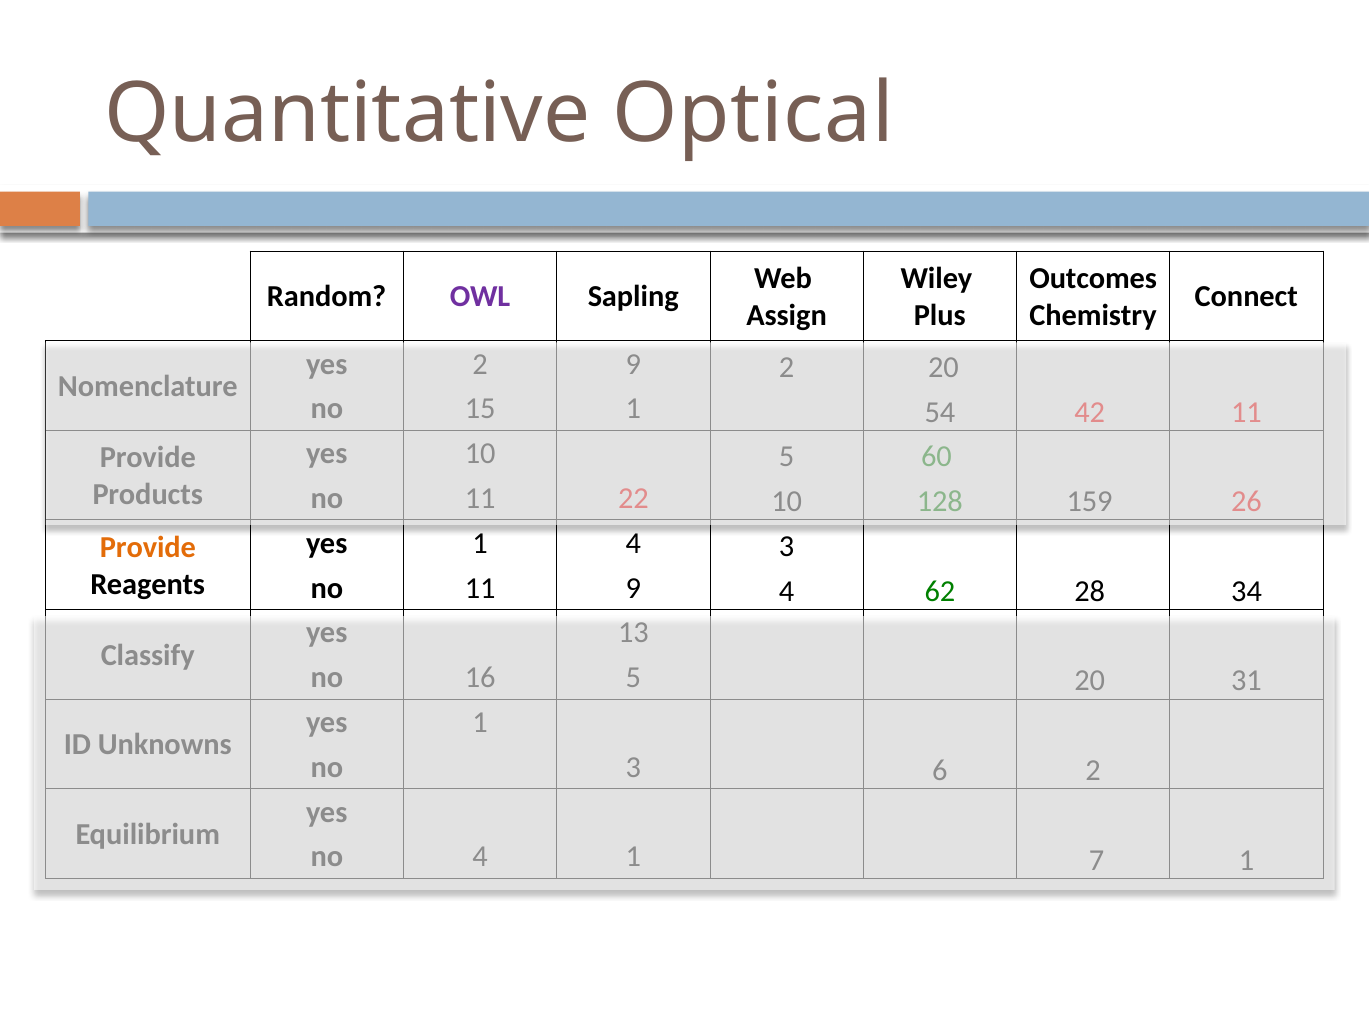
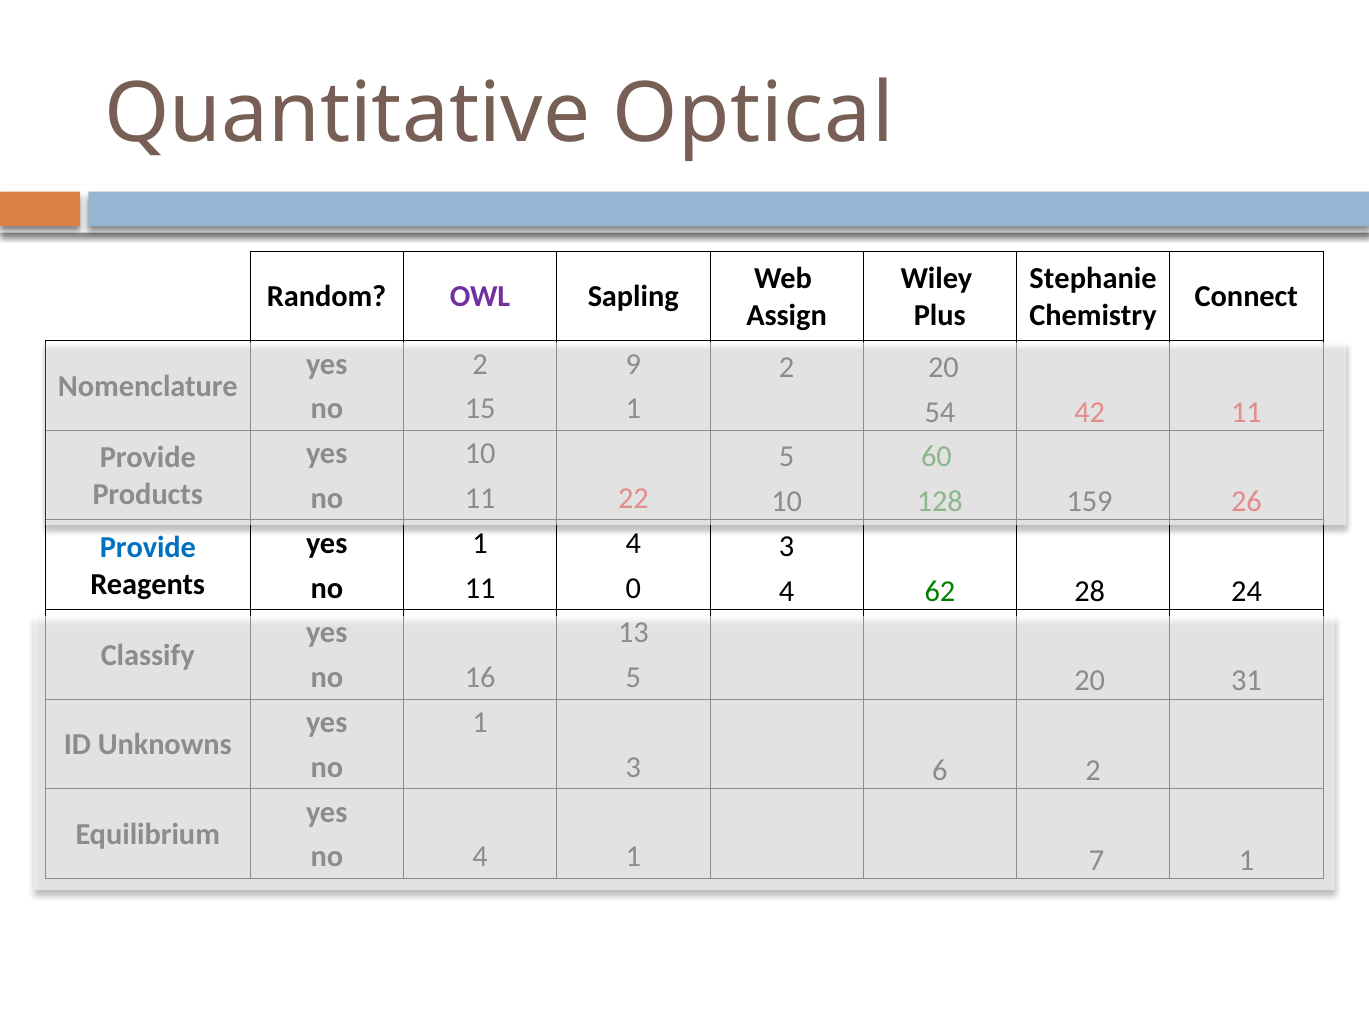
Outcomes: Outcomes -> Stephanie (1093, 278)
Provide colour: orange -> blue (148, 547)
11 9: 9 -> 0 (633, 588)
34: 34 -> 24 (1247, 591)
